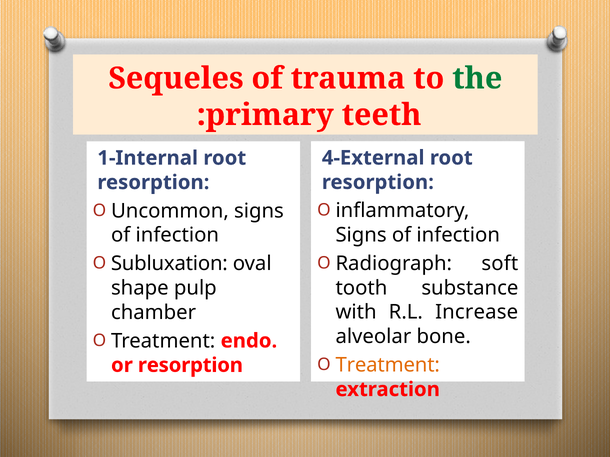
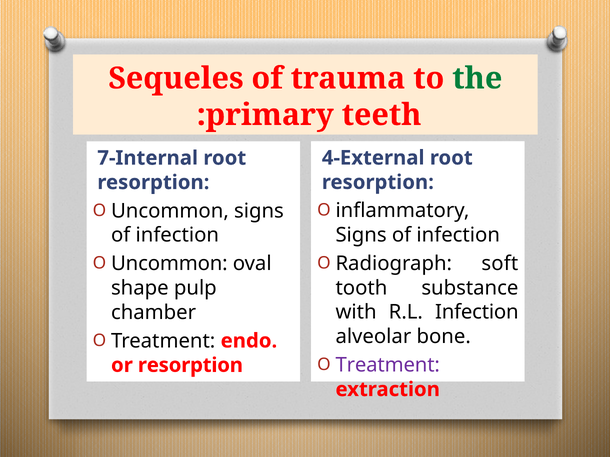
1-Internal: 1-Internal -> 7-Internal (148, 158)
Subluxation: Subluxation -> Uncommon (169, 264)
R.L Increase: Increase -> Infection (477, 313)
Treatment colour: orange -> purple (388, 365)
